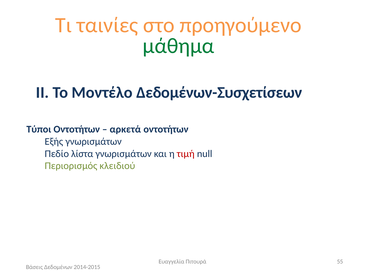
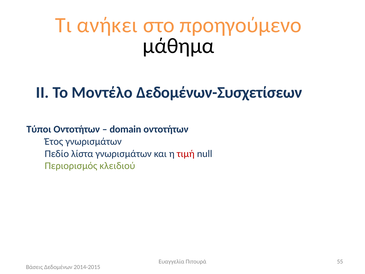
ταινίες: ταινίες -> ανήκει (107, 25)
μάθημα colour: green -> black (178, 46)
αρκετά: αρκετά -> domain (125, 129)
Εξής: Εξής -> Έτος (54, 141)
